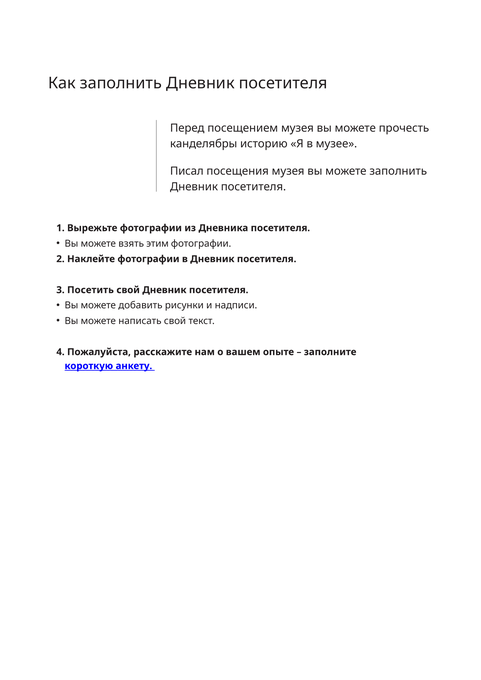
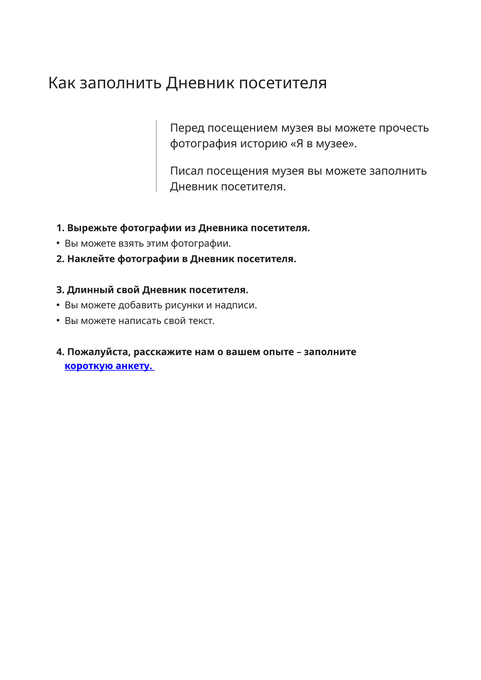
канделябры: канделябры -> фотография (204, 144)
Посетить: Посетить -> Длинный (91, 290)
